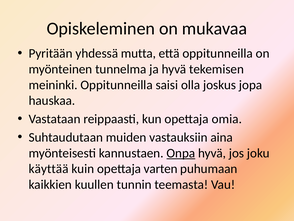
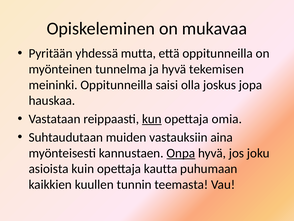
kun underline: none -> present (152, 119)
käyttää: käyttää -> asioista (49, 168)
varten: varten -> kautta (161, 168)
